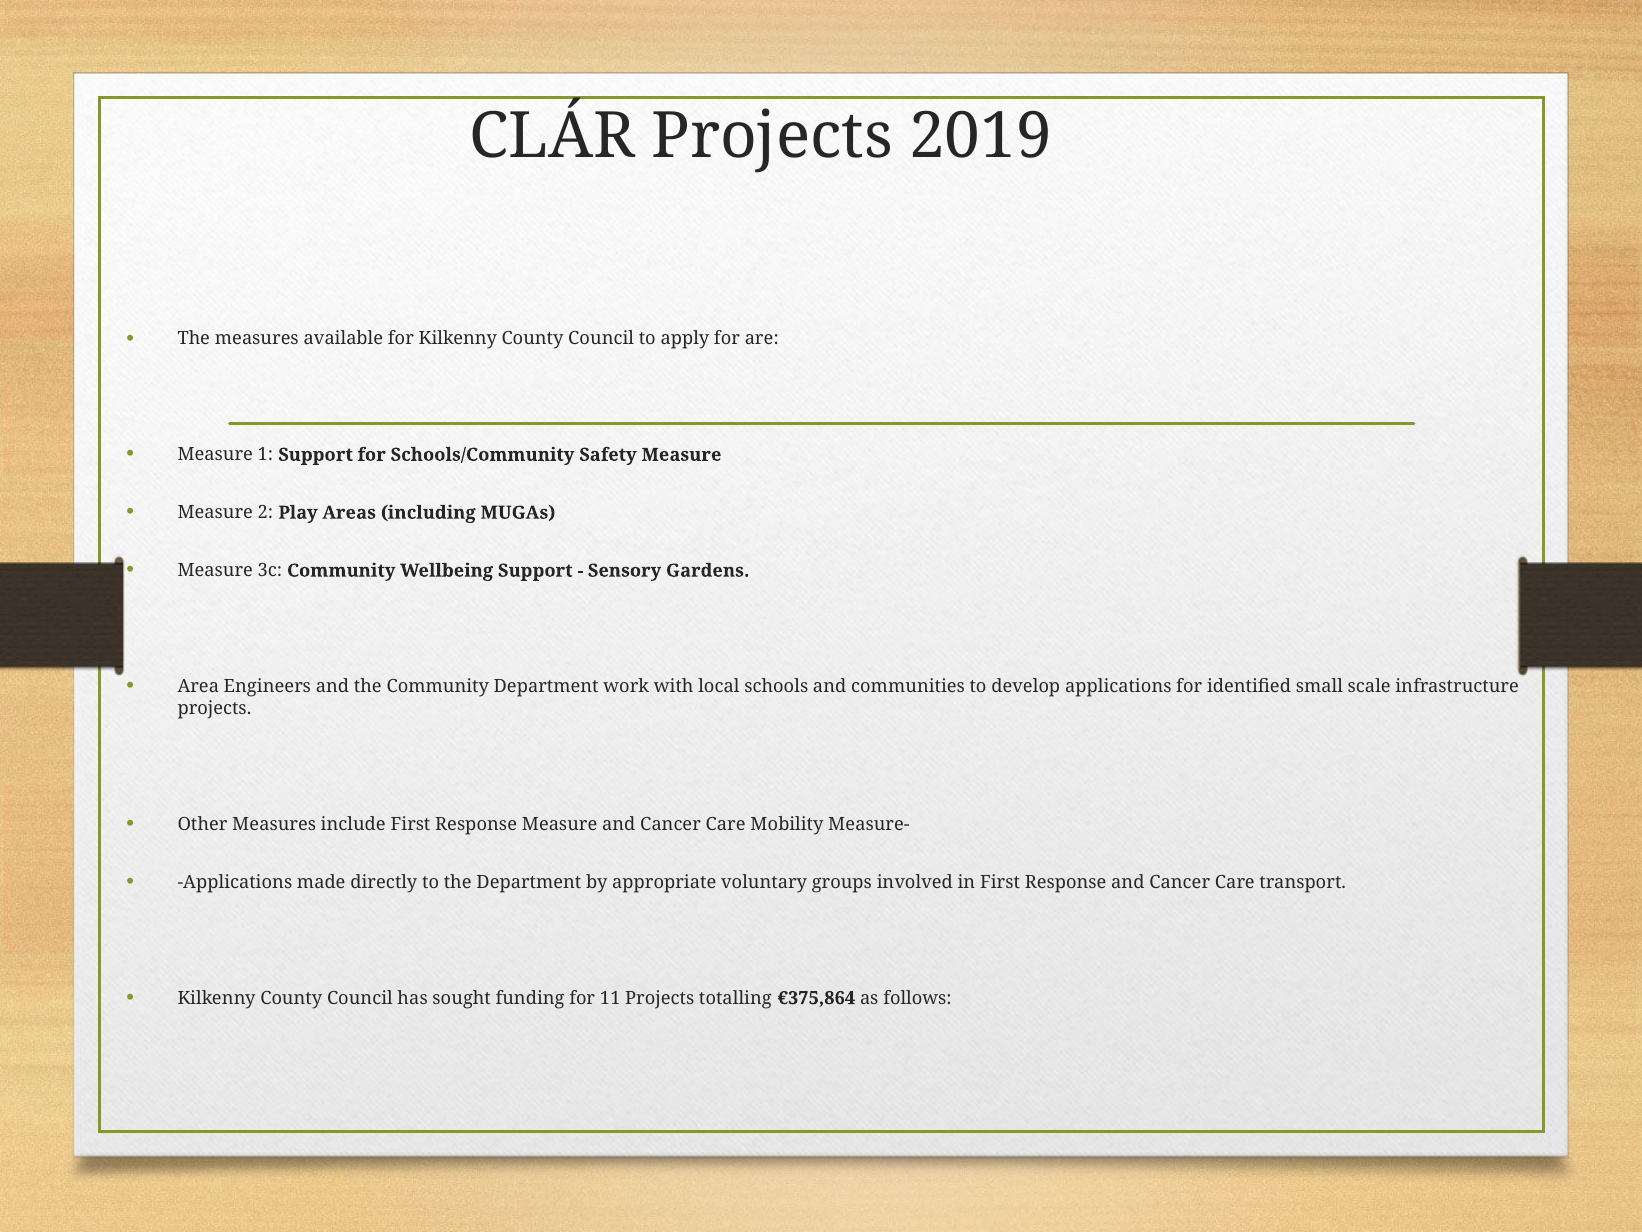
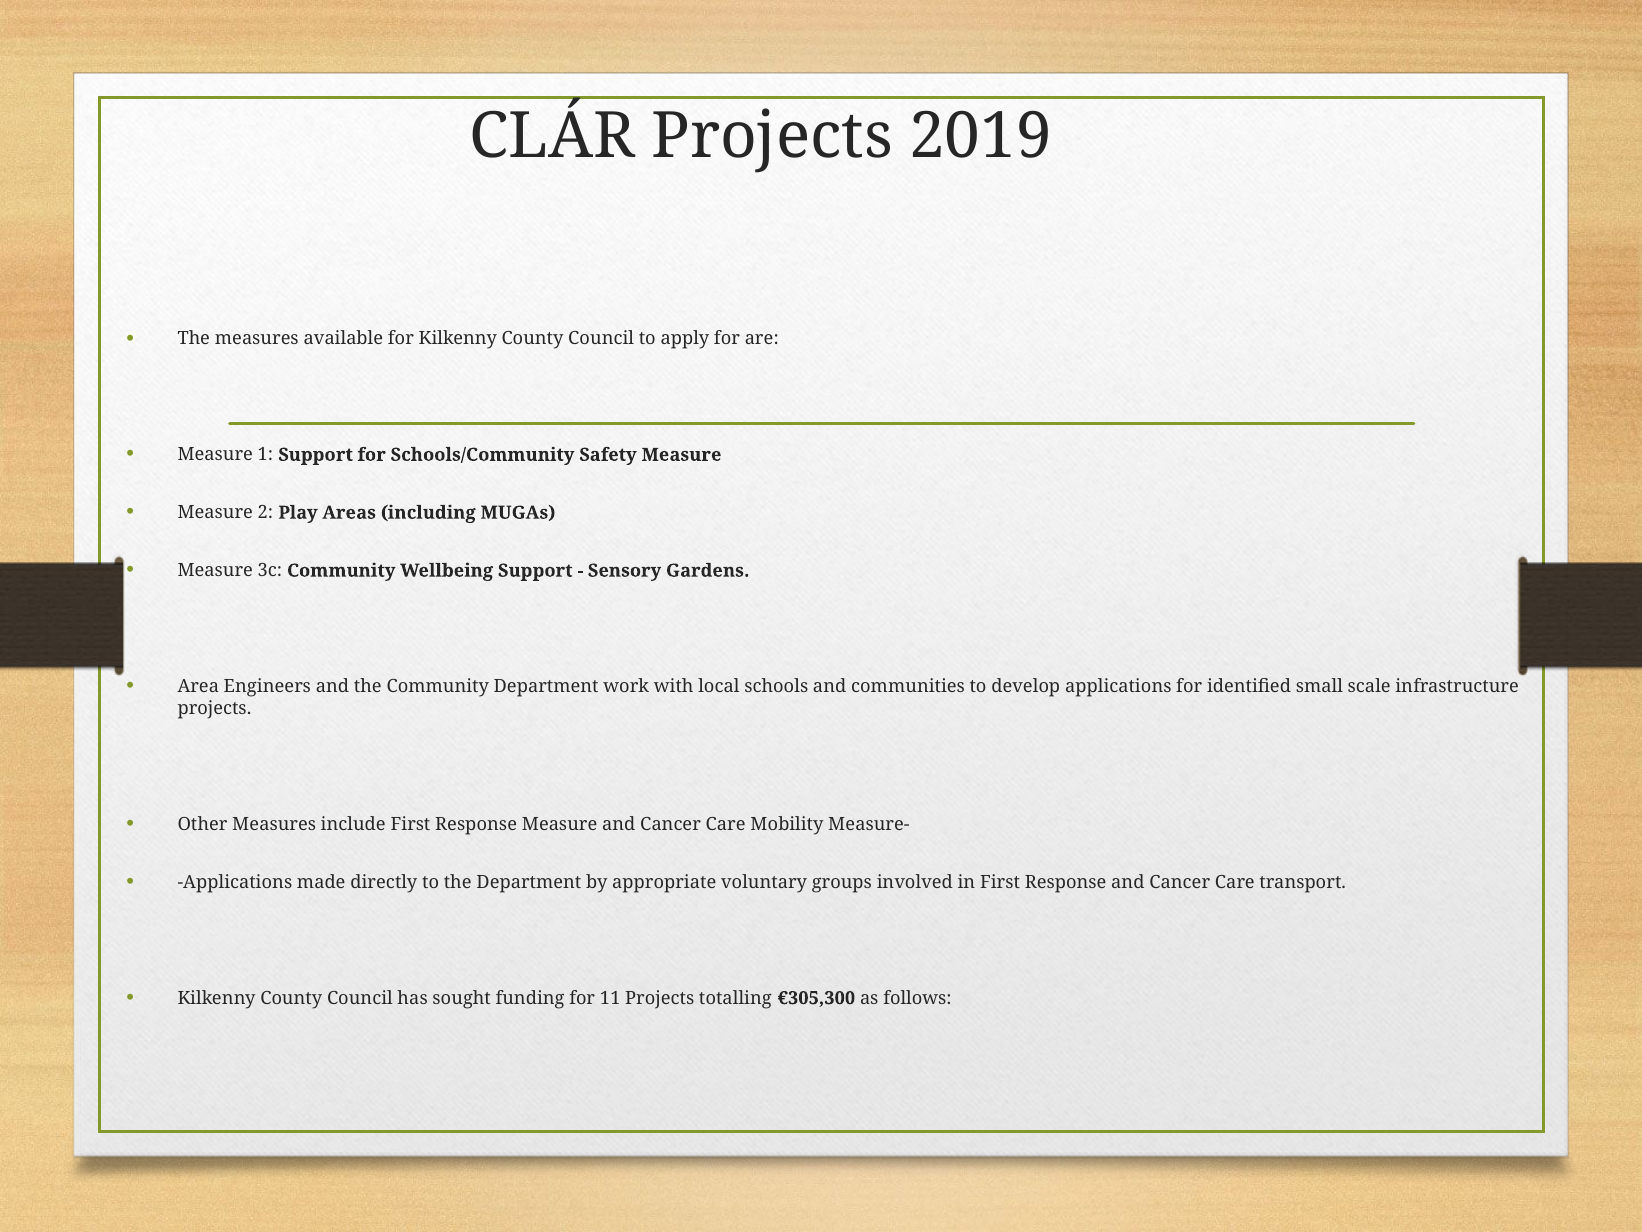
€375,864: €375,864 -> €305,300 (816, 998)
